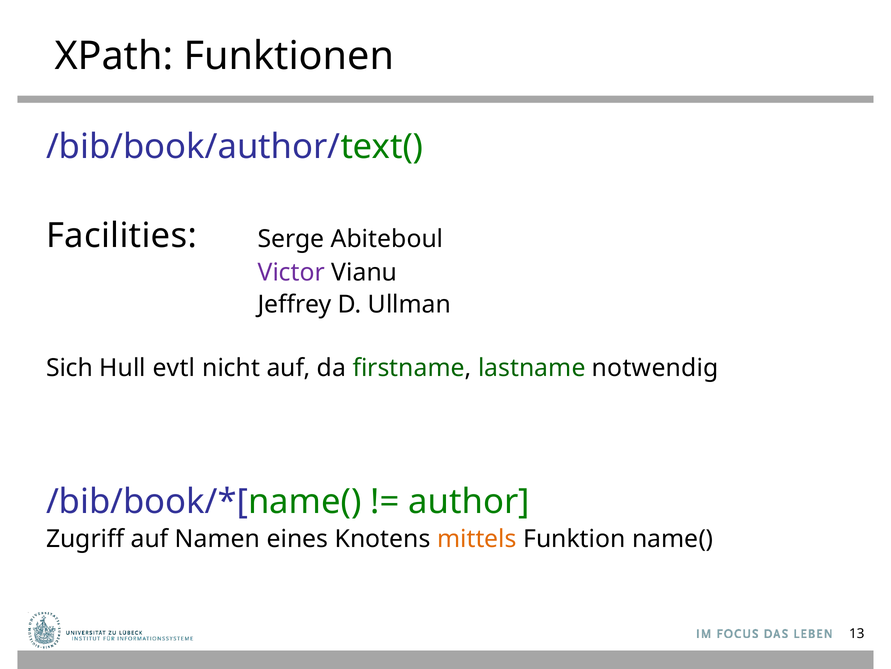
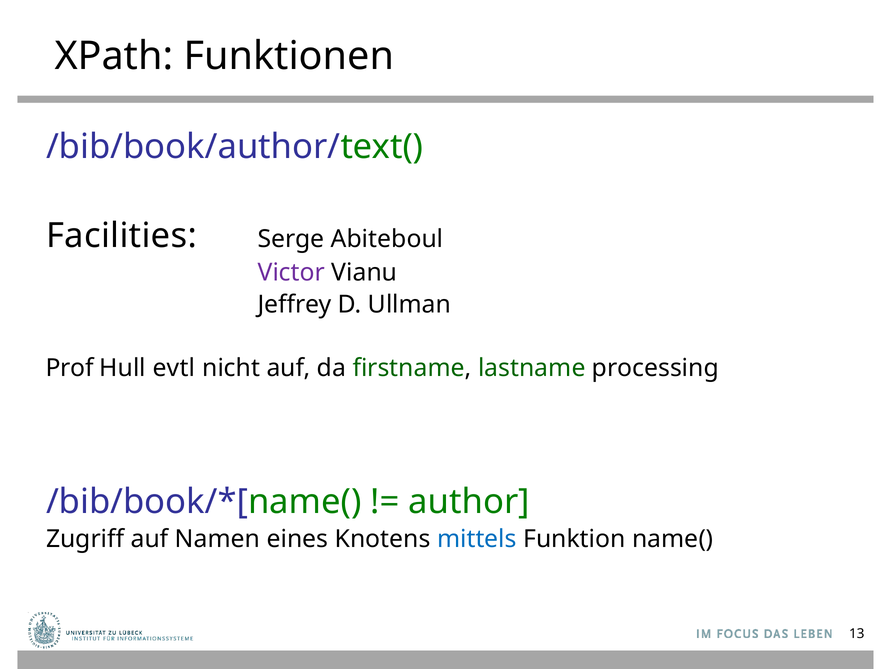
Sich: Sich -> Prof (70, 367)
notwendig: notwendig -> processing (655, 367)
mittels colour: orange -> blue (477, 538)
